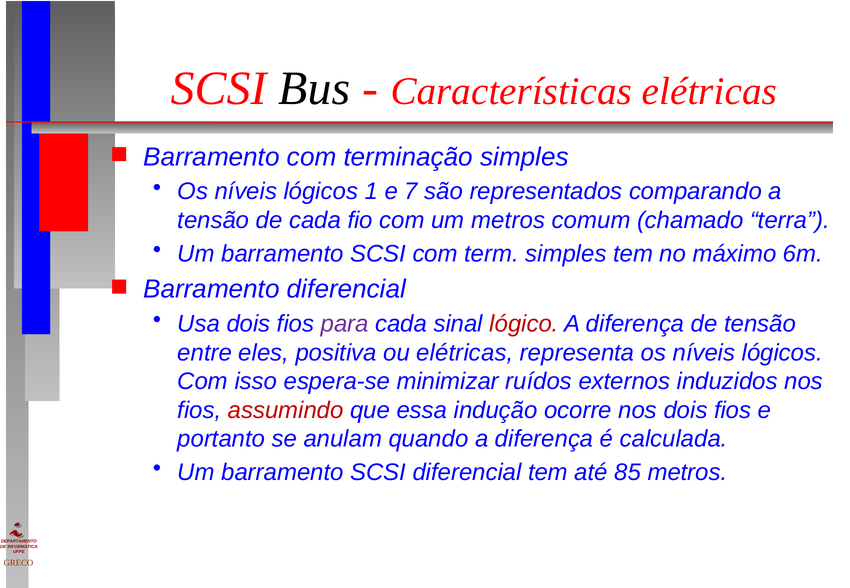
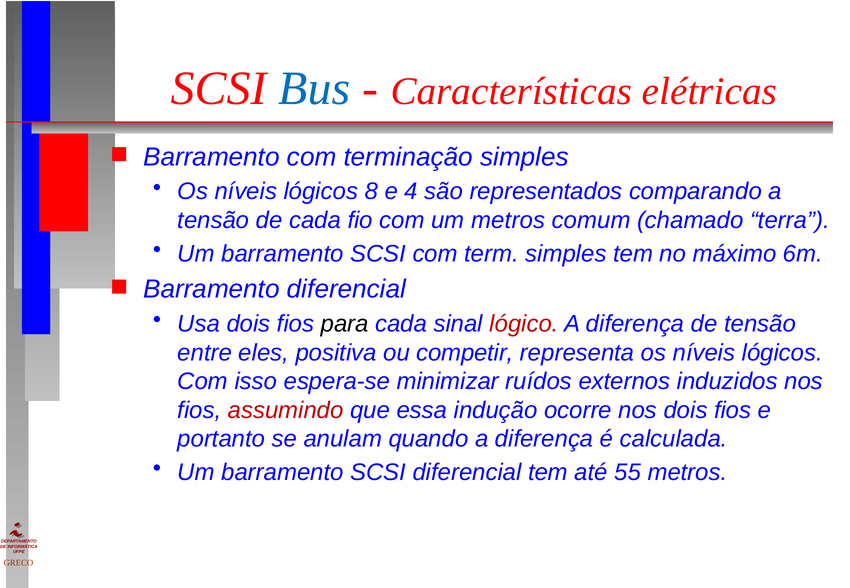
Bus colour: black -> blue (314, 88)
1: 1 -> 8 (371, 192)
7: 7 -> 4 (411, 192)
para colour: purple -> black (345, 324)
ou elétricas: elétricas -> competir (465, 353)
85: 85 -> 55 (628, 473)
